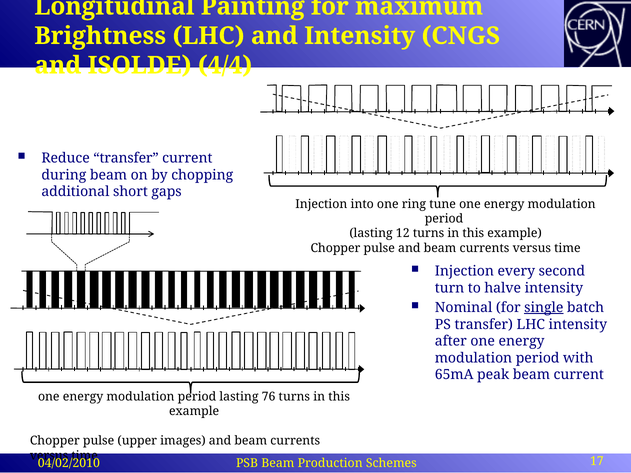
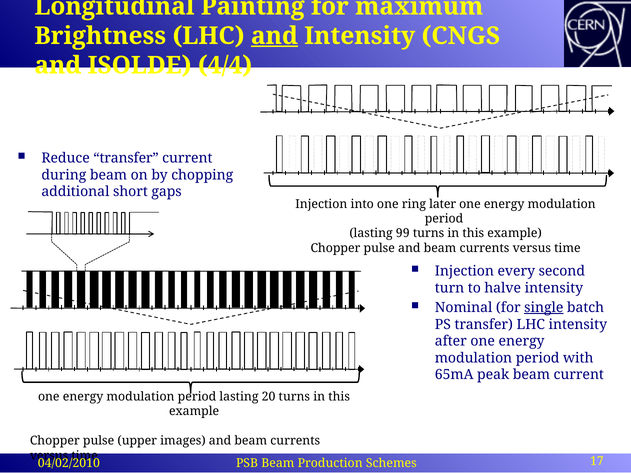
and underline: none -> present (274, 36)
tune: tune -> later (443, 204)
12: 12 -> 99 (403, 234)
76: 76 -> 20 (269, 397)
